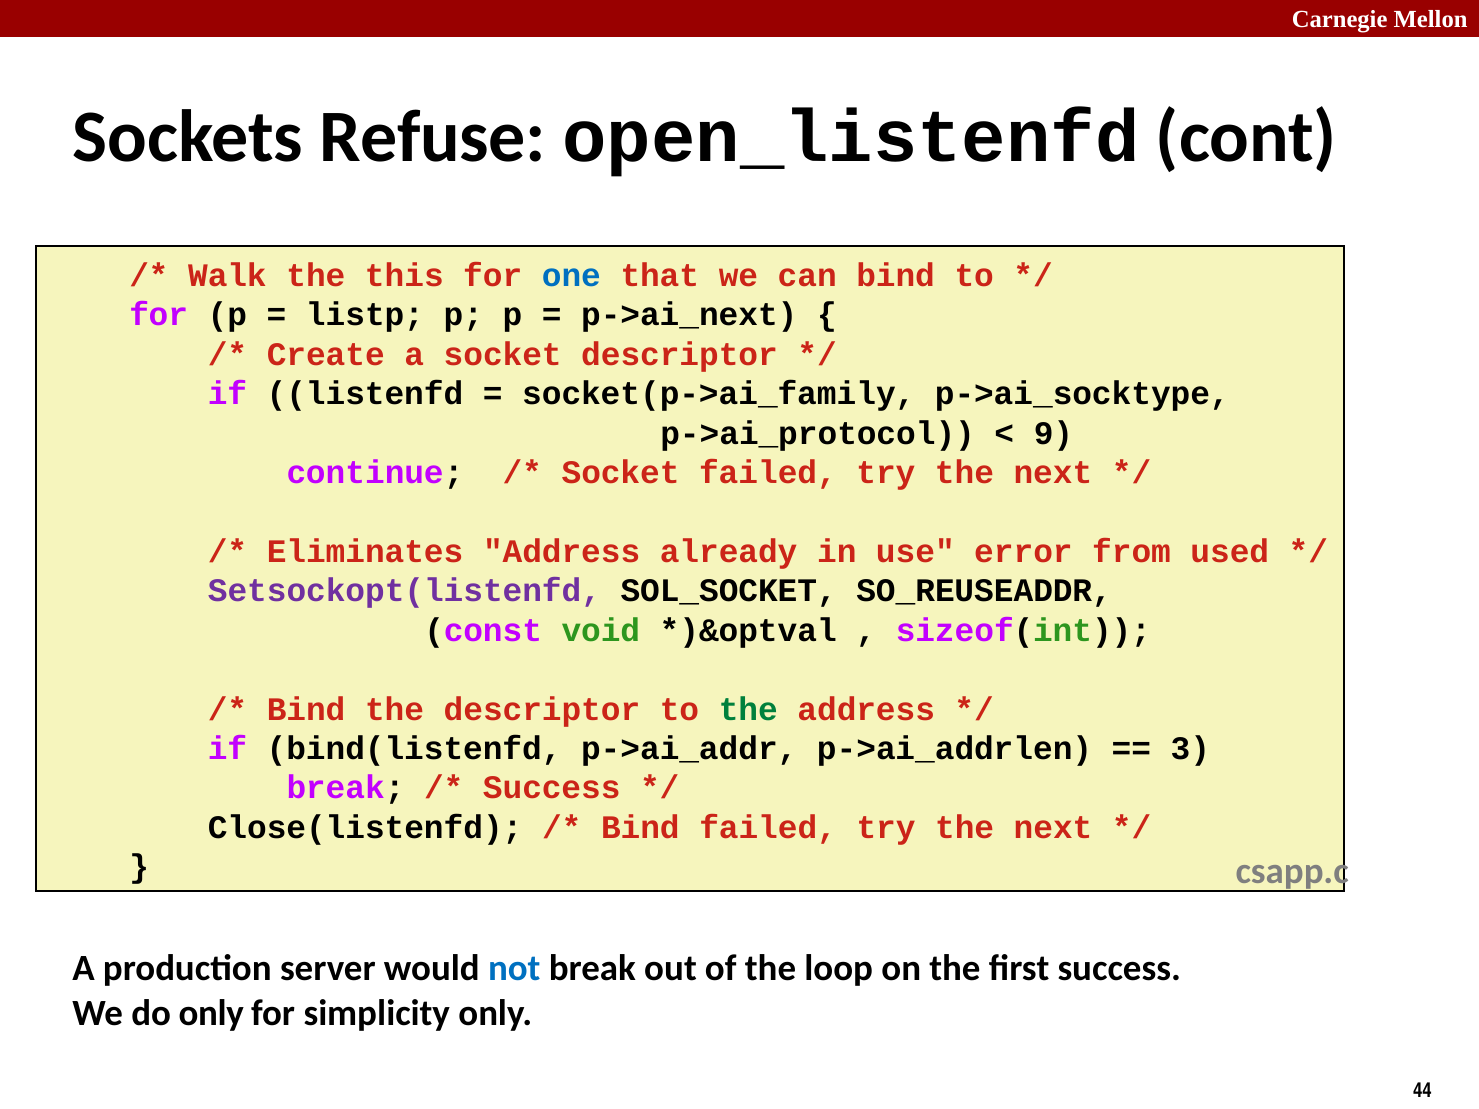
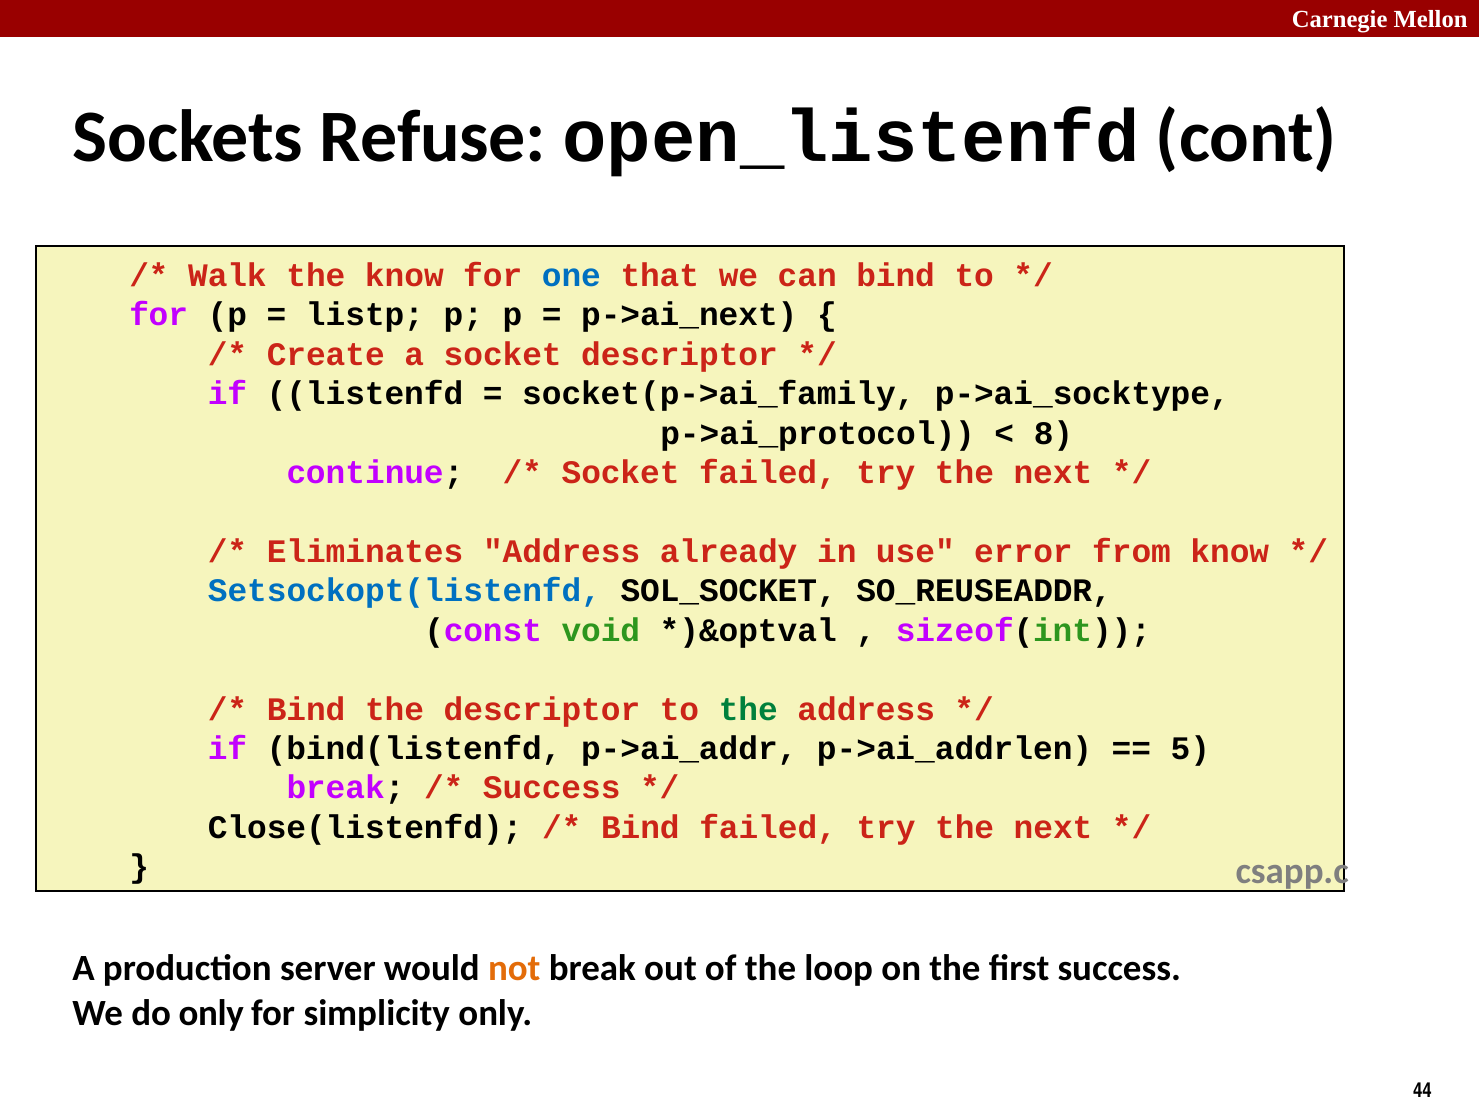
the this: this -> know (404, 276)
9: 9 -> 8 (1053, 433)
from used: used -> know (1230, 552)
Setsockopt(listenfd colour: purple -> blue (404, 591)
3: 3 -> 5 (1190, 749)
not colour: blue -> orange (514, 969)
